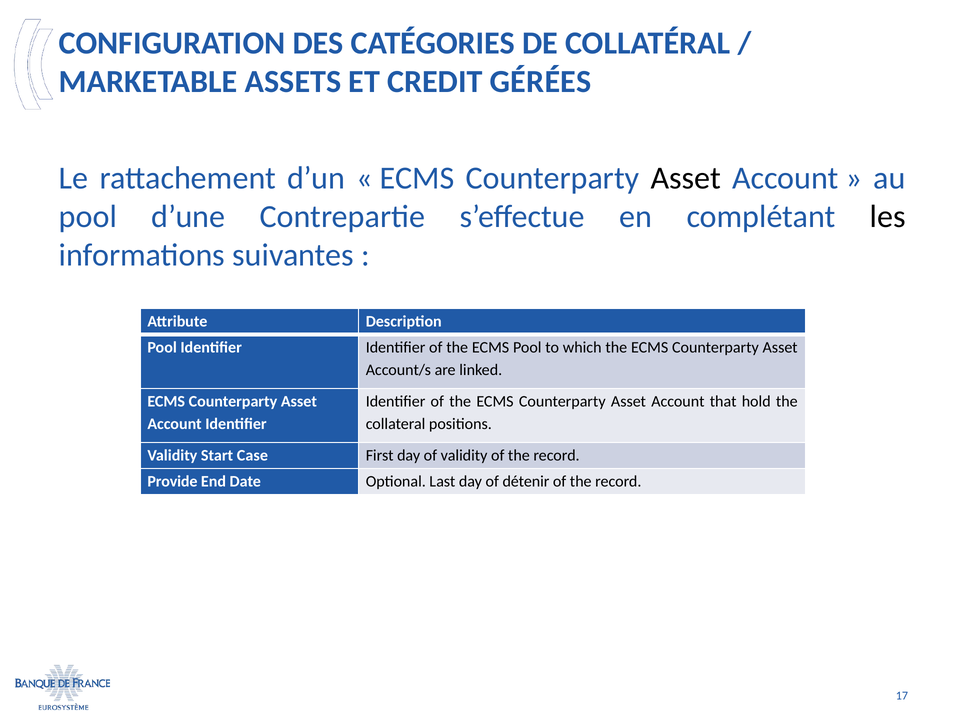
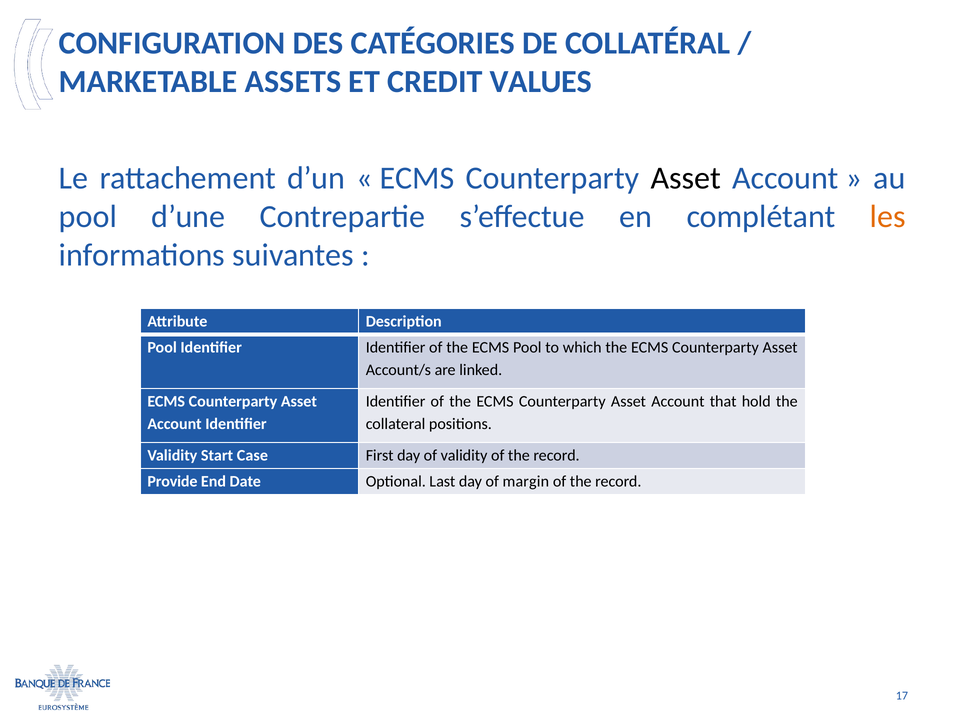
GÉRÉES: GÉRÉES -> VALUES (541, 82)
les colour: black -> orange (888, 217)
détenir: détenir -> margin (526, 481)
